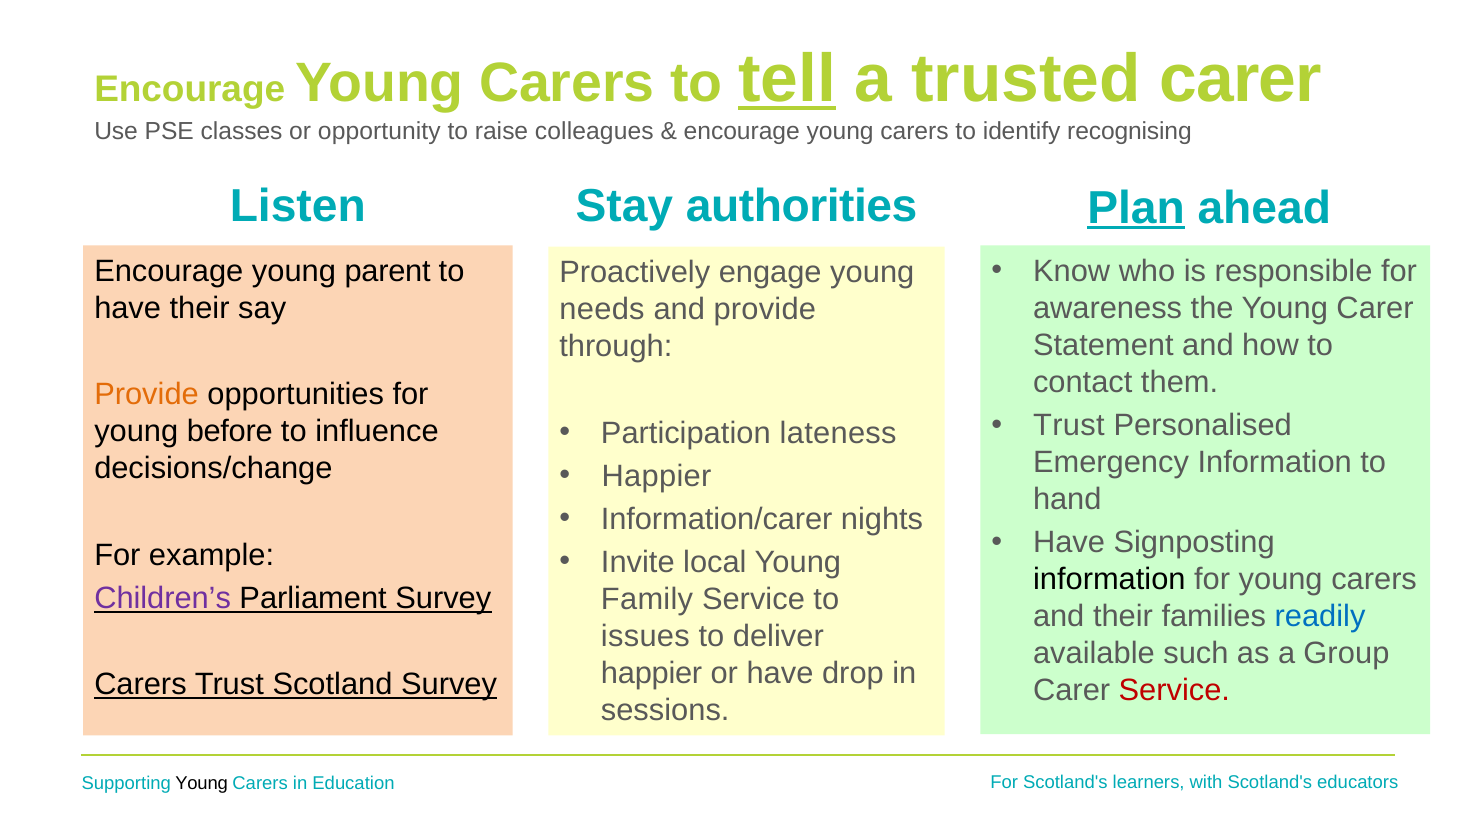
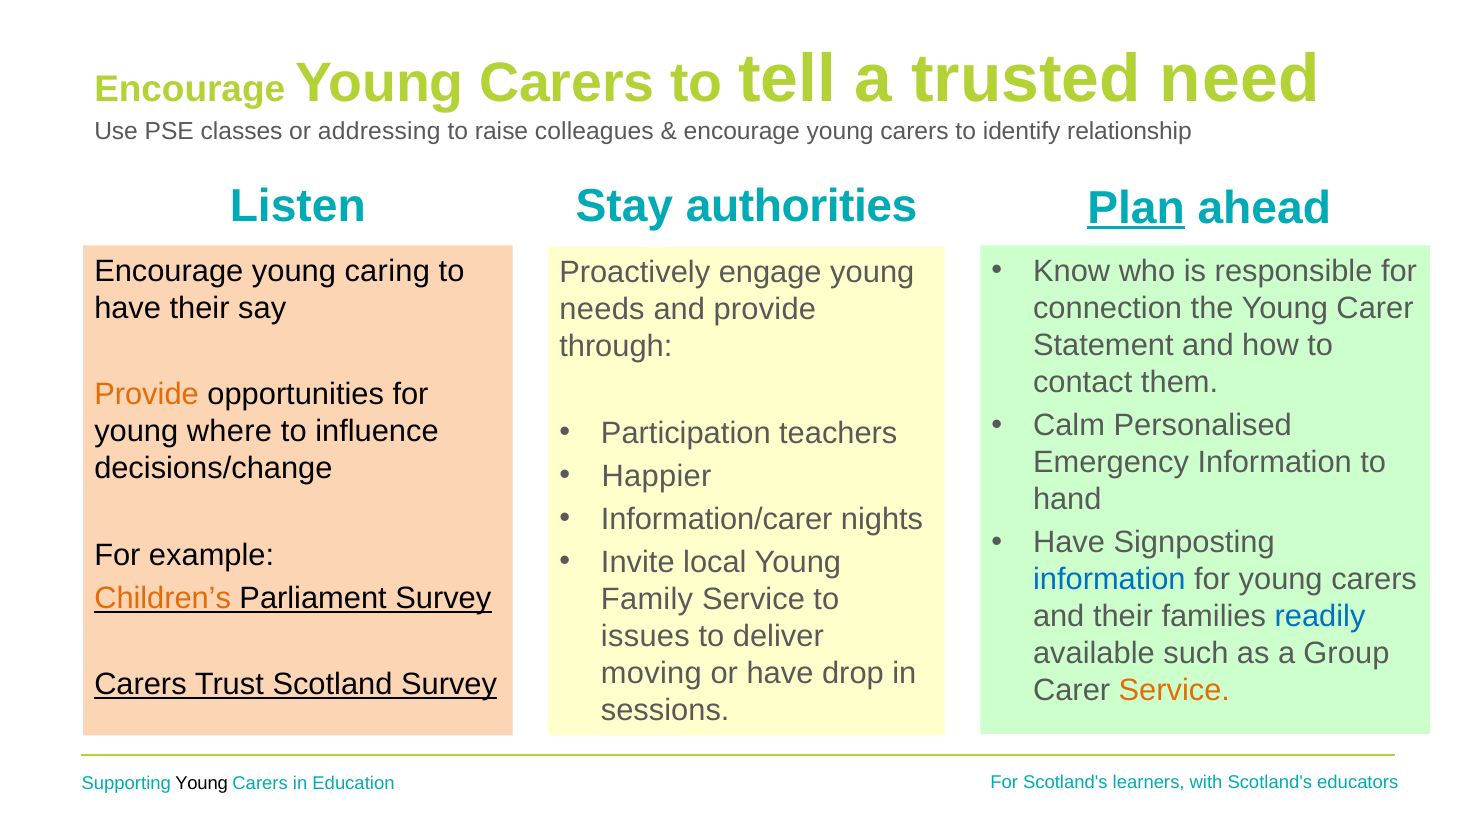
tell underline: present -> none (787, 79)
trusted carer: carer -> need (1240, 79)
opportunity: opportunity -> addressing (379, 132)
recognising: recognising -> relationship (1129, 132)
parent: parent -> caring (387, 272)
awareness: awareness -> connection (1108, 308)
Trust: Trust -> Calm (1069, 426)
lateness: lateness -> teachers (838, 433)
before: before -> where (229, 432)
information colour: black -> blue (1109, 580)
Children’s colour: purple -> orange (163, 598)
happier: happier -> moving (651, 673)
Service colour: red -> orange (1174, 691)
